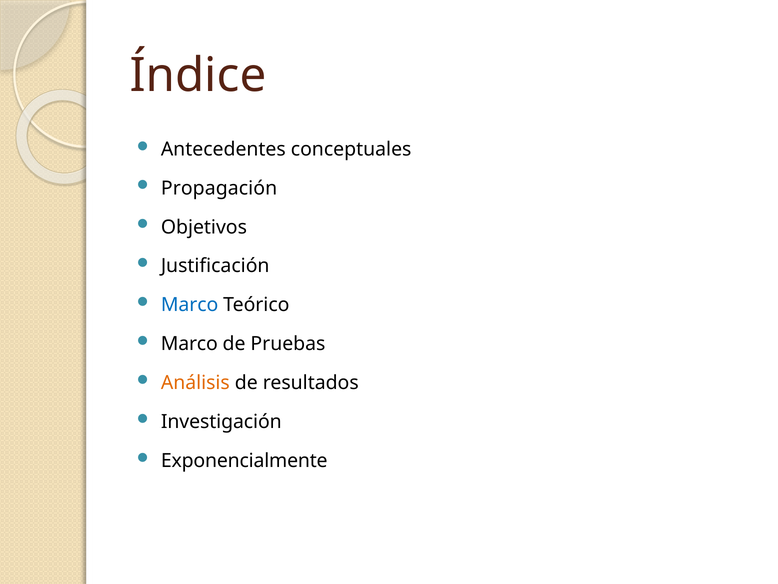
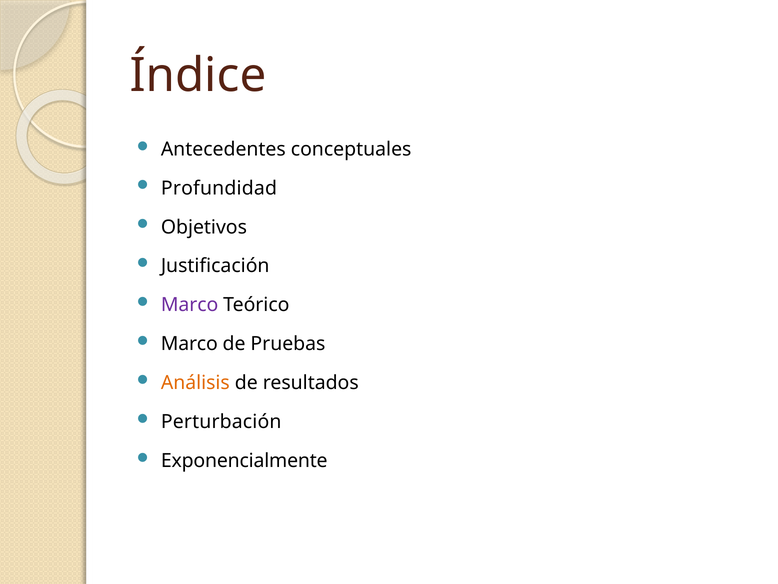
Propagación: Propagación -> Profundidad (219, 188)
Marco colour: blue -> purple (190, 305)
Investigación: Investigación -> Perturbación (221, 421)
